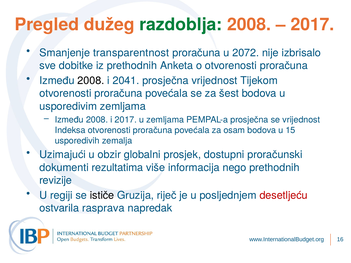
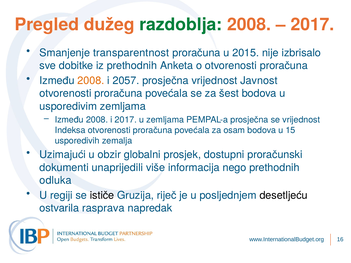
2072: 2072 -> 2015 (246, 53)
2008 colour: black -> orange (91, 81)
2041: 2041 -> 2057 (126, 81)
Tijekom: Tijekom -> Javnost (259, 81)
rezultatima: rezultatima -> unaprijedili (117, 168)
revizije: revizije -> odluka (55, 181)
desetljeću colour: red -> black (284, 196)
